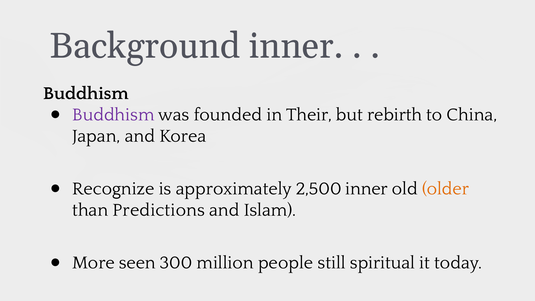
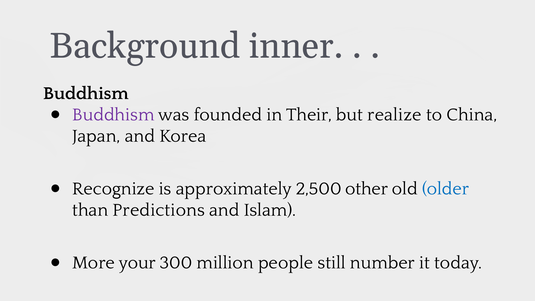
rebirth: rebirth -> realize (394, 115)
2,500 inner: inner -> other (367, 189)
older colour: orange -> blue (446, 189)
seen: seen -> your (137, 263)
spiritual: spiritual -> number (382, 263)
